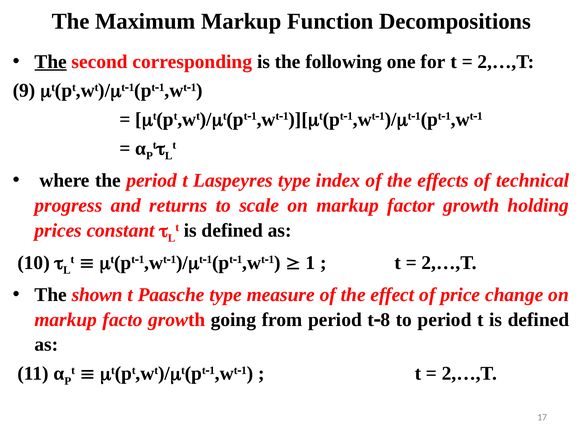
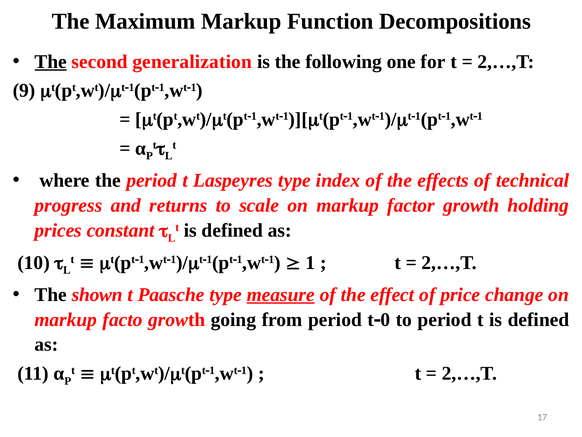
corresponding: corresponding -> generalization (192, 62)
measure underline: none -> present (281, 294)
8: 8 -> 0 (385, 319)
